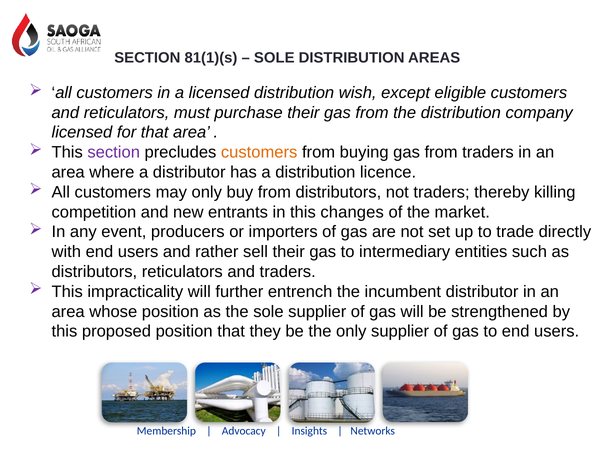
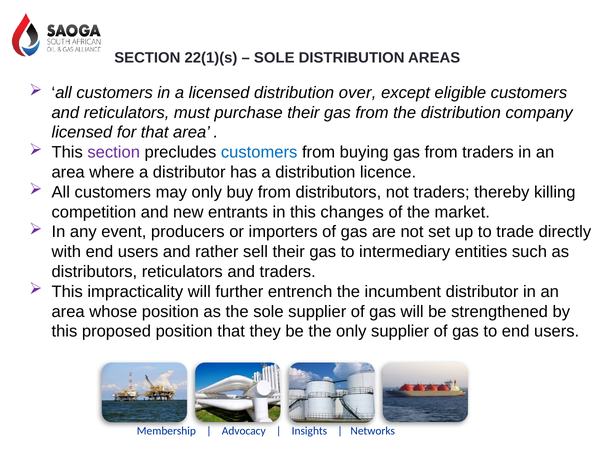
81(1)(s: 81(1)(s -> 22(1)(s (211, 58)
wish: wish -> over (358, 93)
customers colour: orange -> blue (259, 152)
